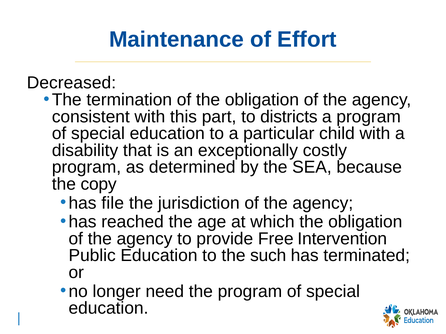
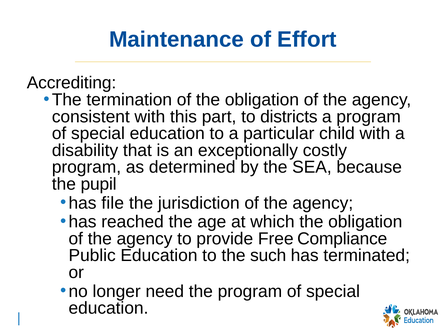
Decreased: Decreased -> Accrediting (72, 83)
copy: copy -> pupil (99, 184)
Intervention: Intervention -> Compliance (342, 239)
